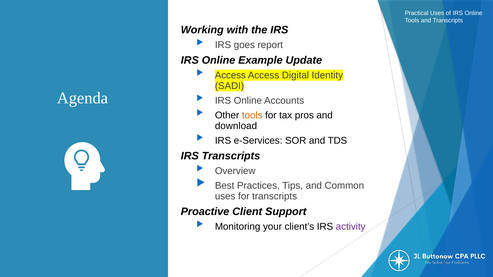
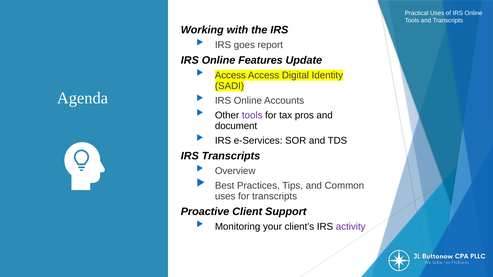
Example: Example -> Features (260, 60)
tools colour: orange -> purple (252, 115)
download: download -> document (236, 126)
